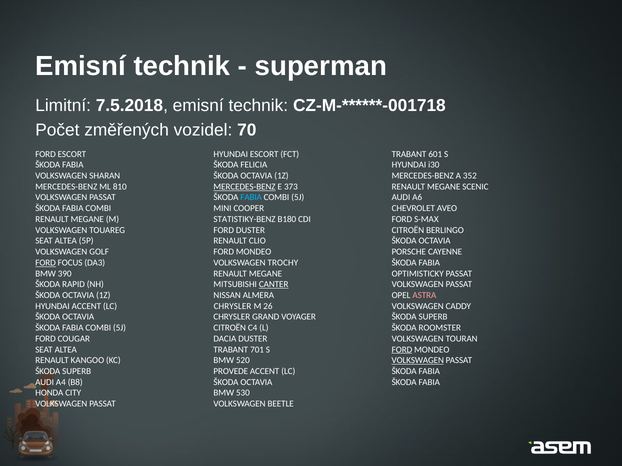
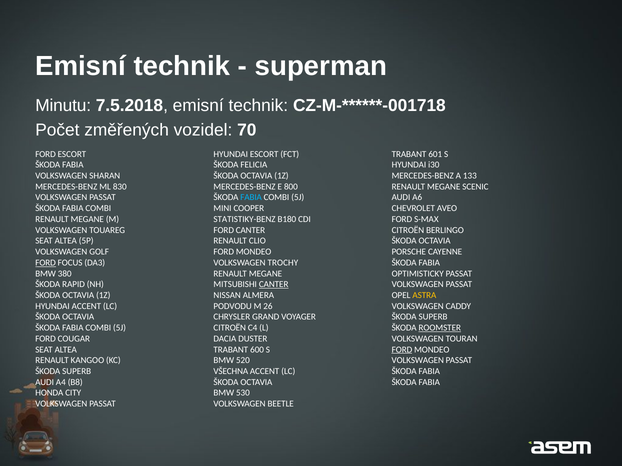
Limitní: Limitní -> Minutu (63, 106)
352: 352 -> 133 (470, 176)
810: 810 -> 830 (120, 187)
MERCEDES-BENZ underline: present -> none (245, 187)
373: 373 -> 800 (291, 187)
FORD DUSTER: DUSTER -> CANTER (250, 230)
390: 390 -> 380 (65, 274)
ASTRA colour: pink -> yellow (424, 296)
CHRYSLER: CHRYSLER -> PODVODU (233, 306)
ROOMSTER underline: none -> present (440, 328)
701: 701 -> 600 (257, 350)
VOLKSWAGEN underline: present -> none (418, 361)
PROVEDE: PROVEDE -> VŠECHNA (231, 372)
